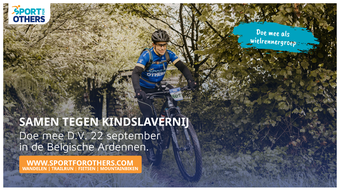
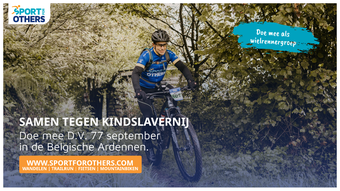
22: 22 -> 77 (97, 136)
